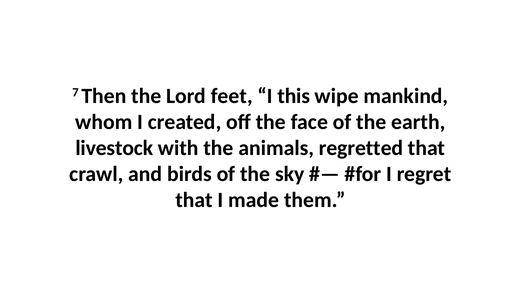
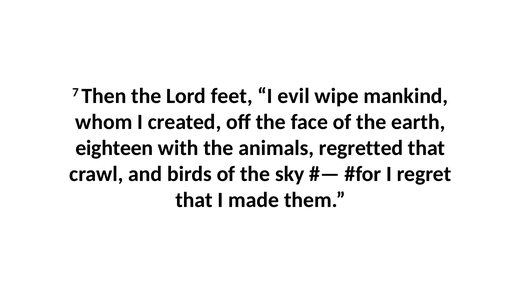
this: this -> evil (294, 96)
livestock: livestock -> eighteen (114, 148)
